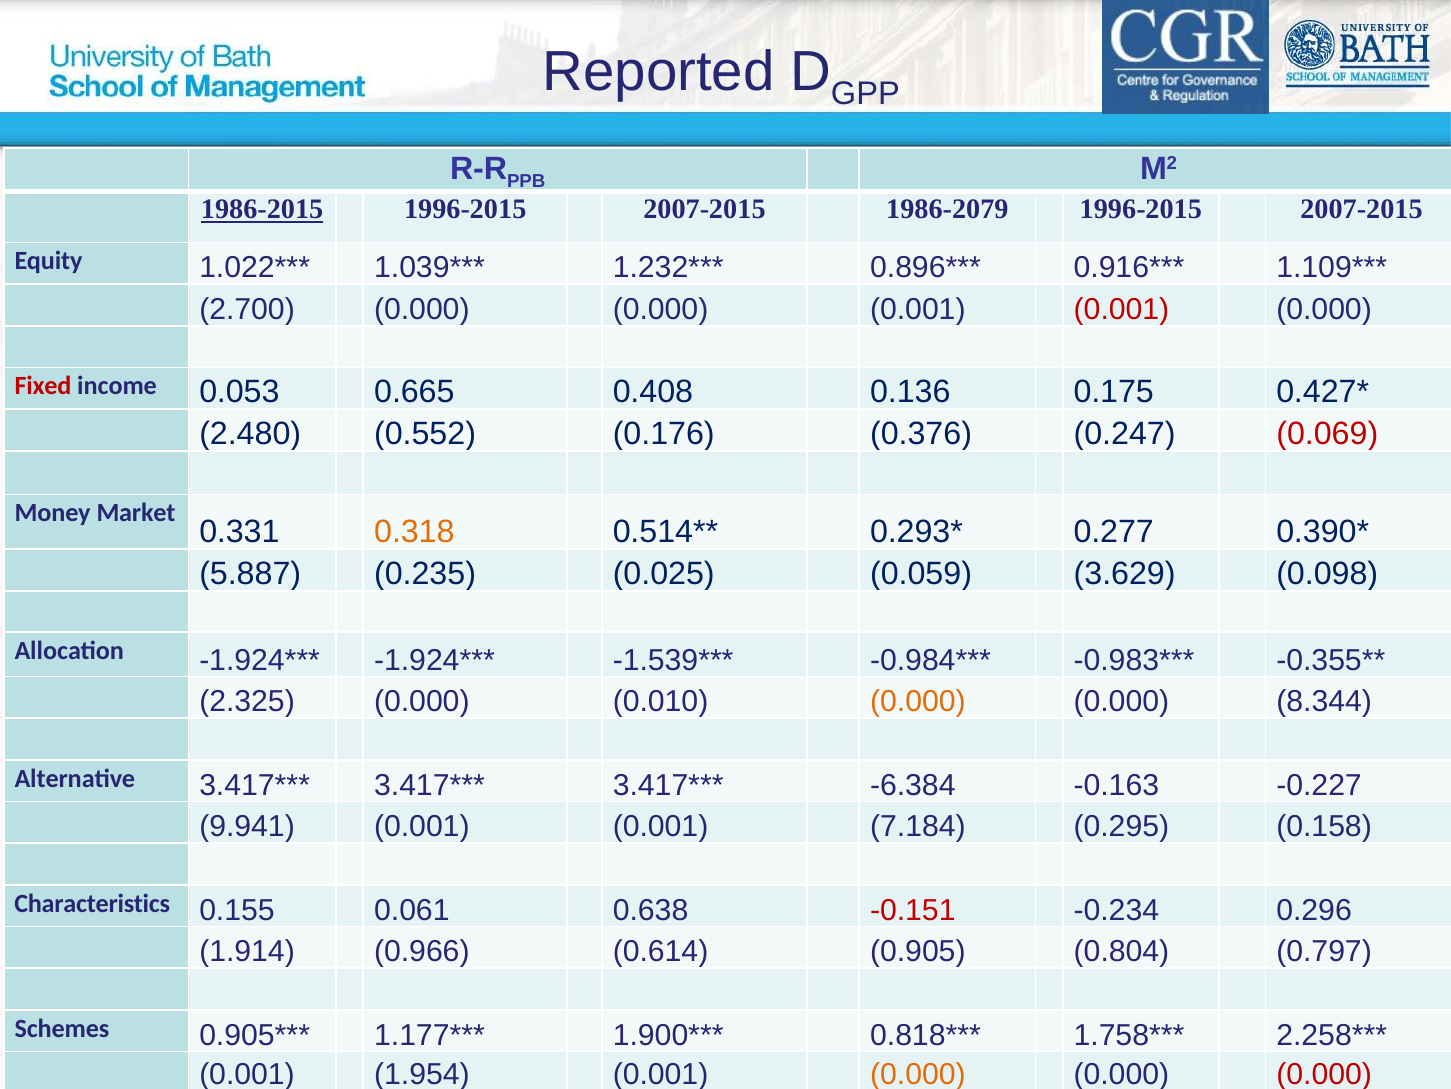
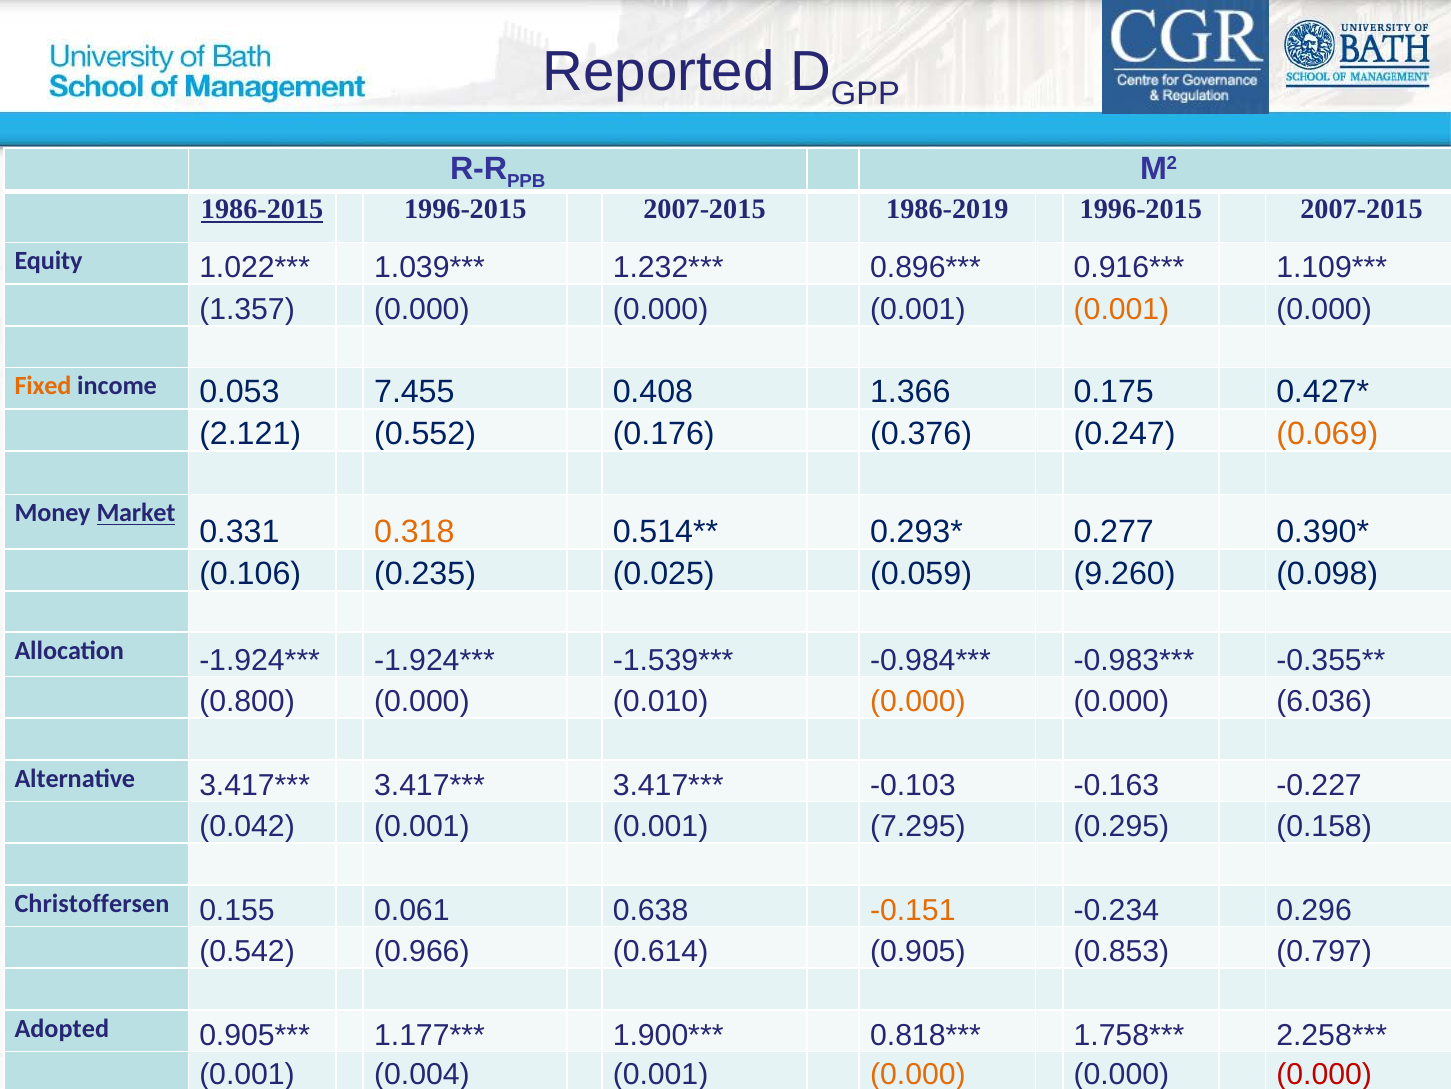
1986-2079: 1986-2079 -> 1986-2019 (947, 209)
2.700: 2.700 -> 1.357 (247, 309)
0.001 colour: red -> orange (1121, 309)
Fixed colour: red -> orange (43, 386)
0.665: 0.665 -> 7.455 (414, 391)
0.136: 0.136 -> 1.366 (910, 391)
2.480: 2.480 -> 2.121 (250, 433)
0.069 colour: red -> orange (1327, 433)
Market underline: none -> present (136, 513)
5.887: 5.887 -> 0.106 (250, 573)
3.629: 3.629 -> 9.260 (1125, 573)
2.325: 2.325 -> 0.800 (247, 701)
8.344: 8.344 -> 6.036 (1324, 701)
-6.384: -6.384 -> -0.103 (913, 785)
9.941: 9.941 -> 0.042 (247, 826)
7.184: 7.184 -> 7.295 (918, 826)
Characteristics: Characteristics -> Christoffersen (92, 903)
-0.151 colour: red -> orange (913, 910)
1.914: 1.914 -> 0.542 (247, 951)
0.804: 0.804 -> 0.853 (1121, 951)
Schemes: Schemes -> Adopted (62, 1028)
1.954: 1.954 -> 0.004 (422, 1073)
